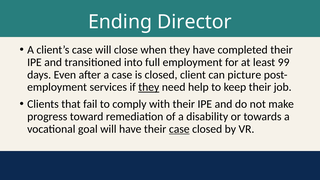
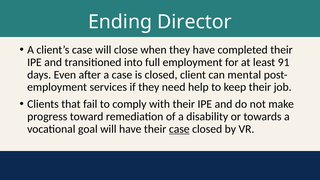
99: 99 -> 91 (284, 62)
picture: picture -> mental (244, 75)
they underline: present -> none (149, 87)
